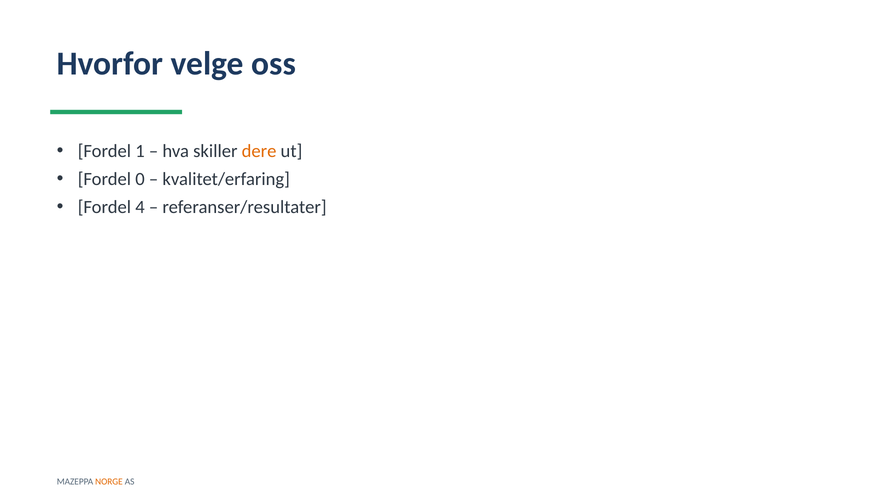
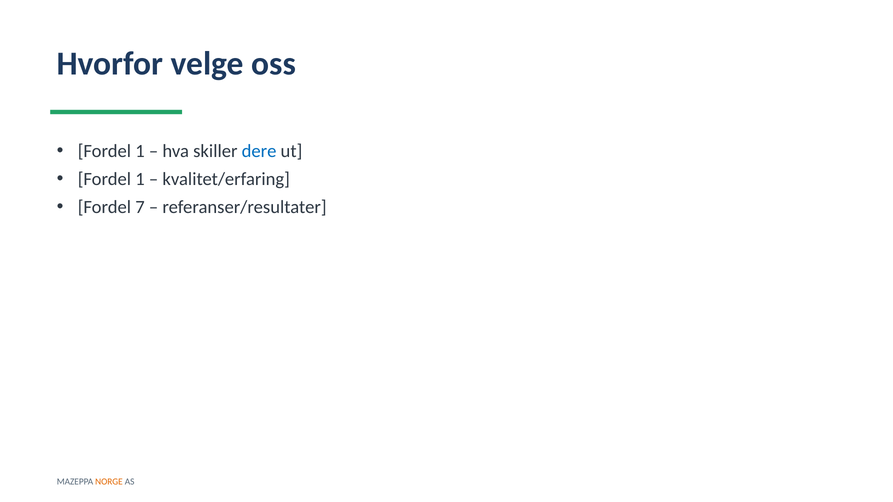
dere colour: orange -> blue (259, 151)
0: 0 -> 1 (140, 179)
4: 4 -> 7 (140, 207)
